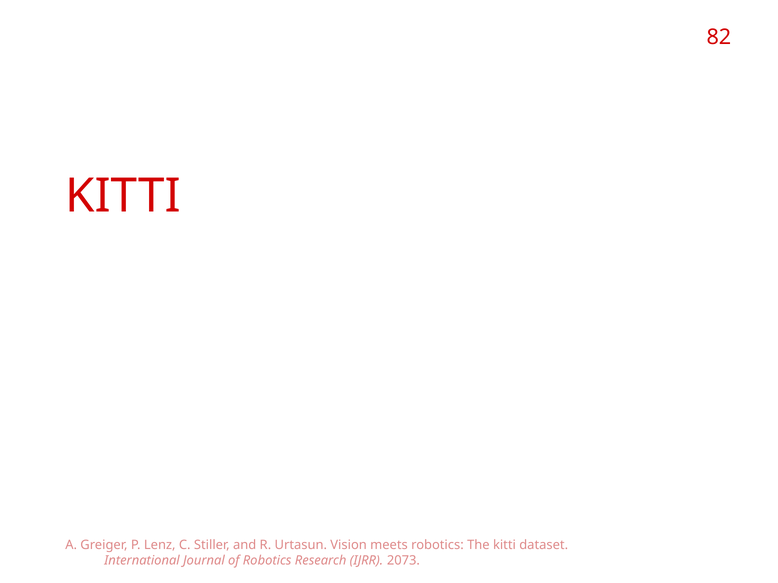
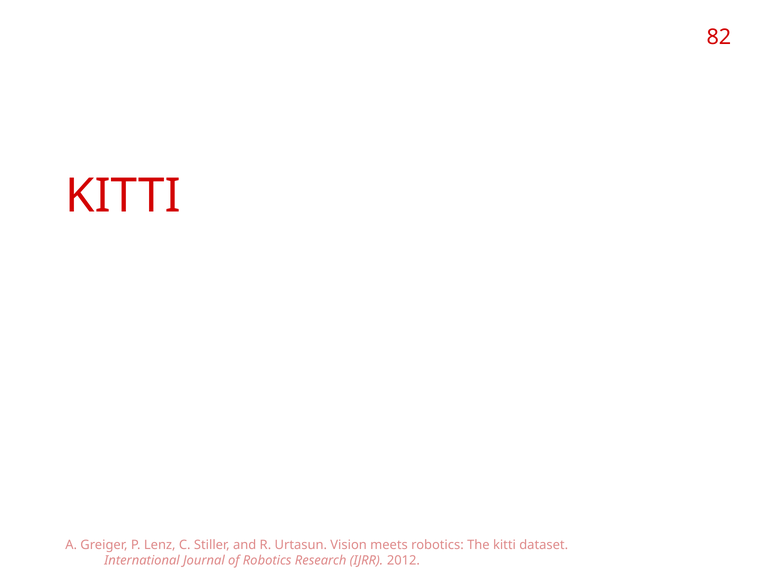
2073: 2073 -> 2012 (403, 561)
